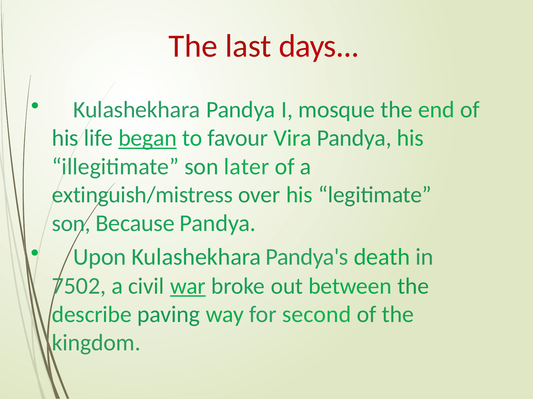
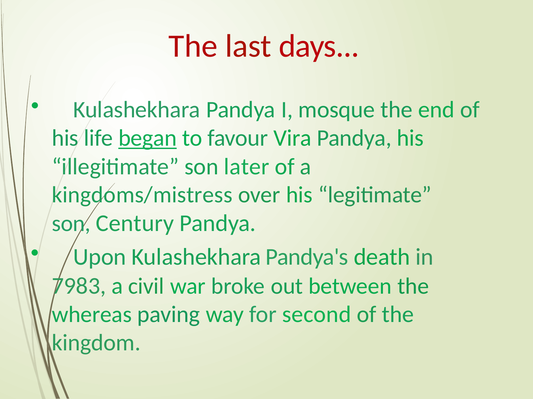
extinguish/mistress: extinguish/mistress -> kingdoms/mistress (142, 195)
Because: Because -> Century (135, 224)
7502: 7502 -> 7983 (79, 286)
war underline: present -> none (188, 287)
describe: describe -> whereas (92, 315)
